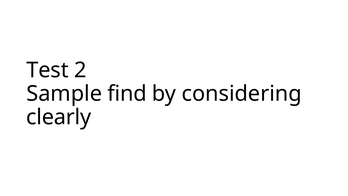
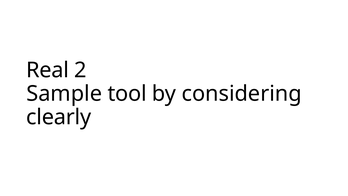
Test: Test -> Real (48, 70)
find: find -> tool (127, 94)
